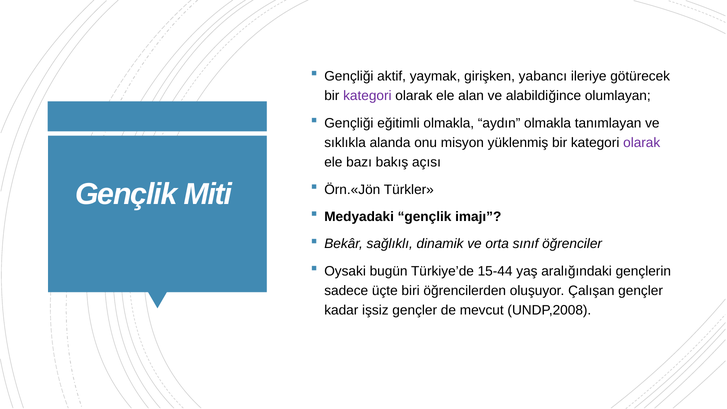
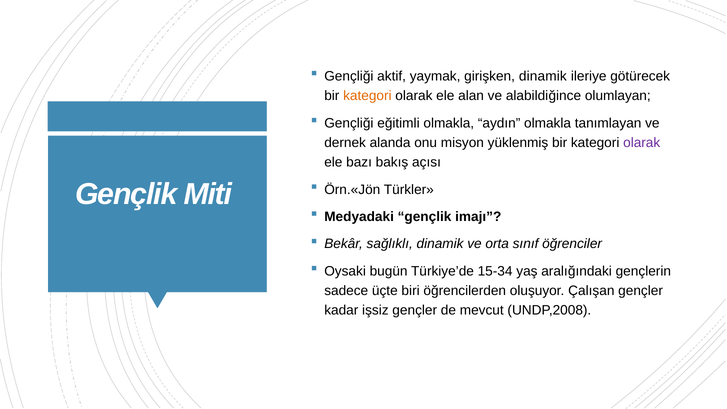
girişken yabancı: yabancı -> dinamik (543, 76)
kategori colour: purple -> orange (367, 96)
sıklıkla: sıklıkla -> dernek (345, 143)
15-44: 15-44 -> 15-34 (495, 271)
